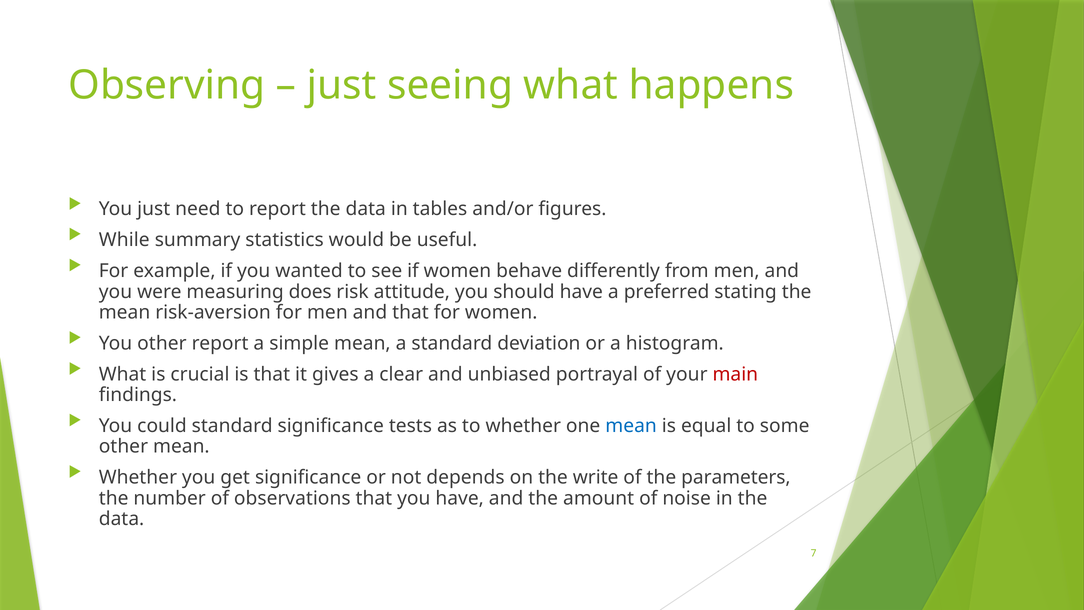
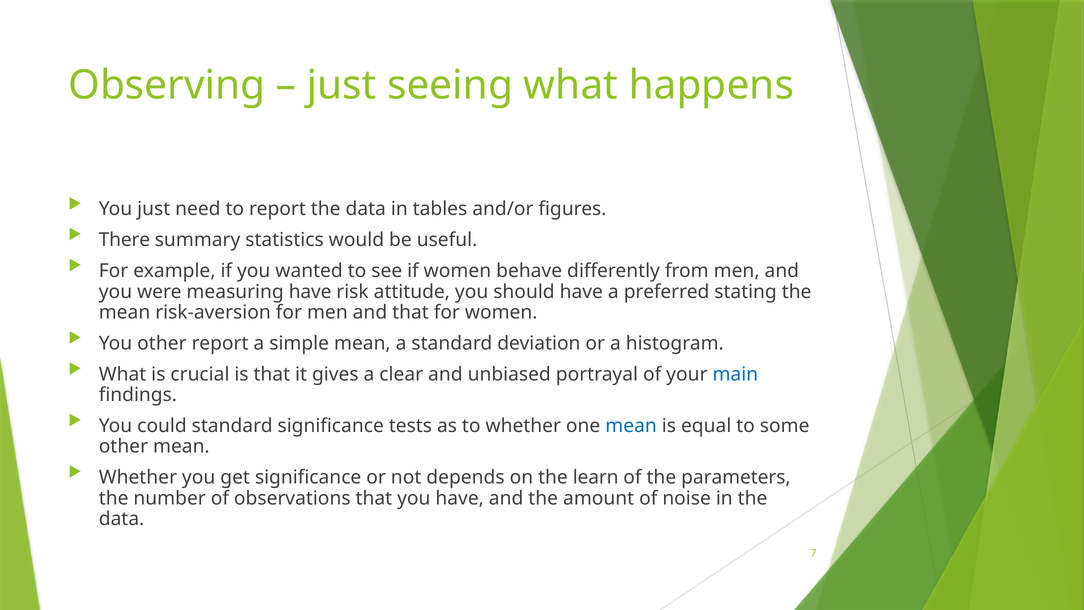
While: While -> There (124, 240)
measuring does: does -> have (310, 292)
main colour: red -> blue (735, 374)
write: write -> learn (596, 477)
